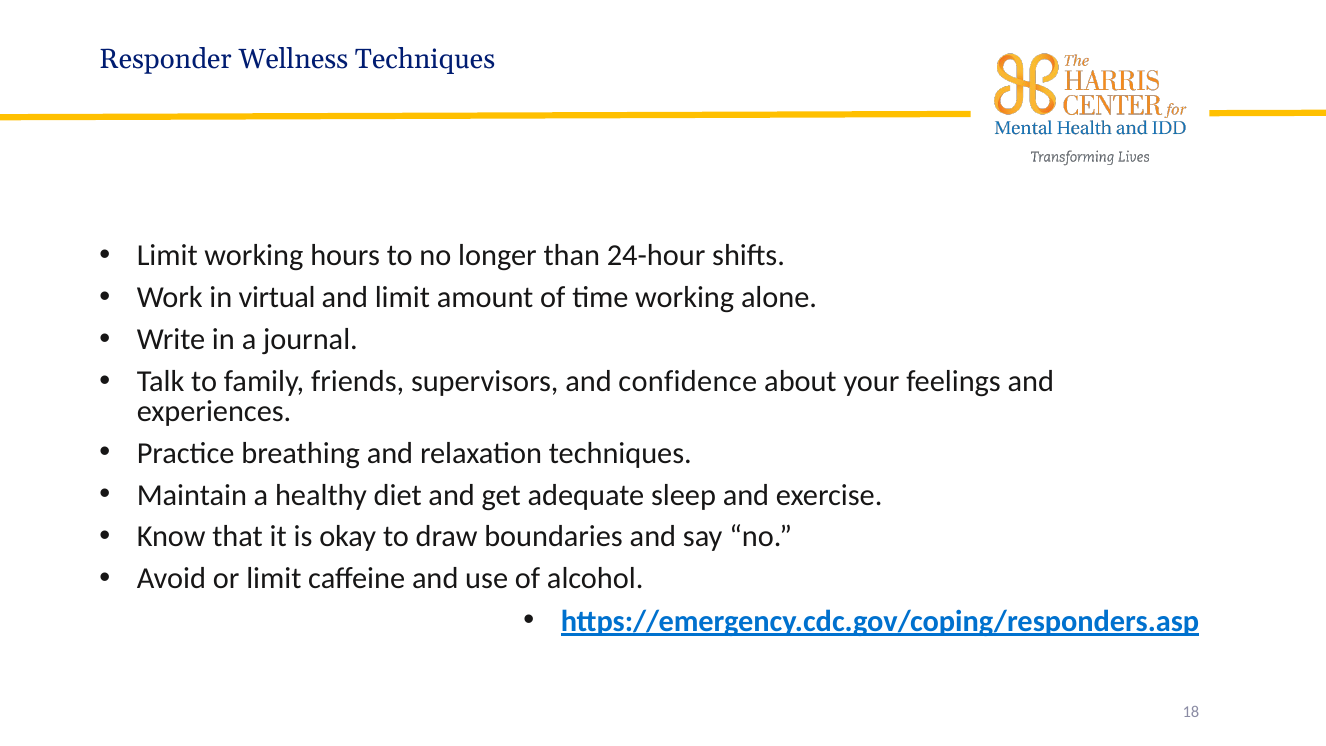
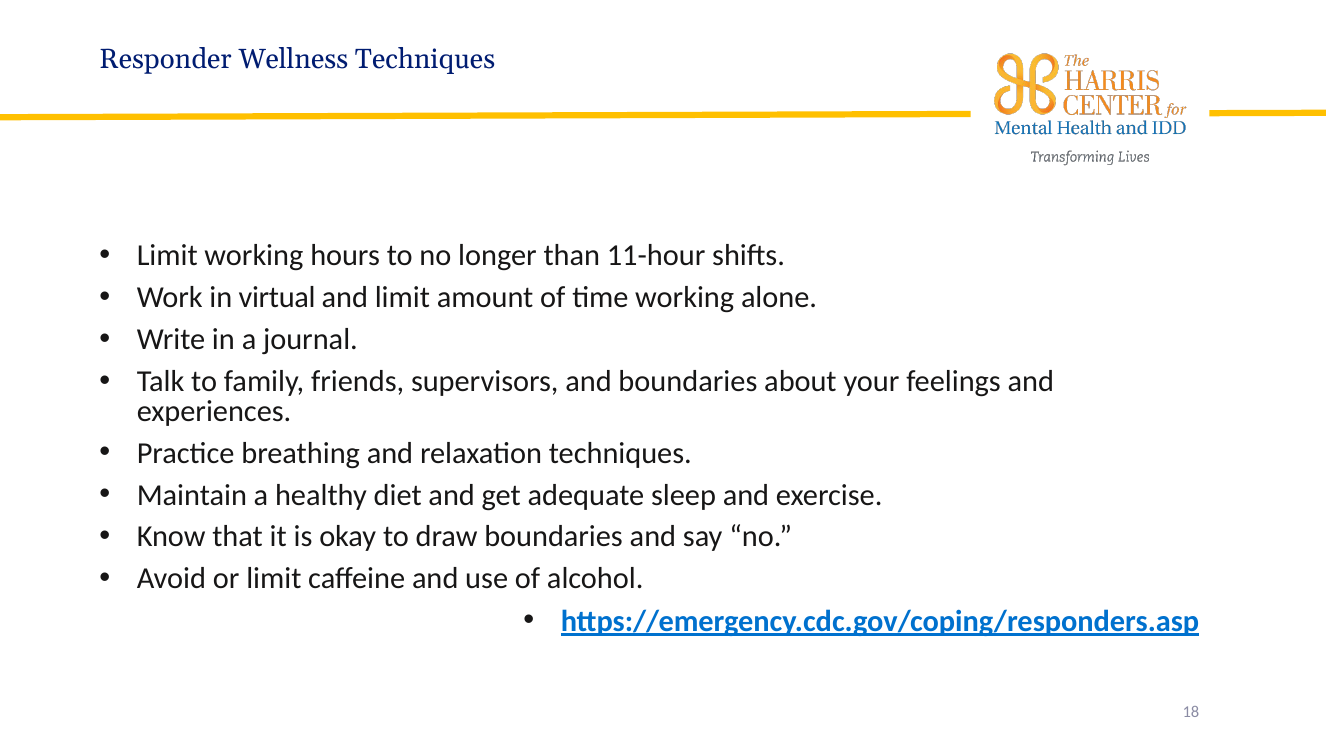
24-hour: 24-hour -> 11-hour (656, 256)
and confidence: confidence -> boundaries (688, 382)
